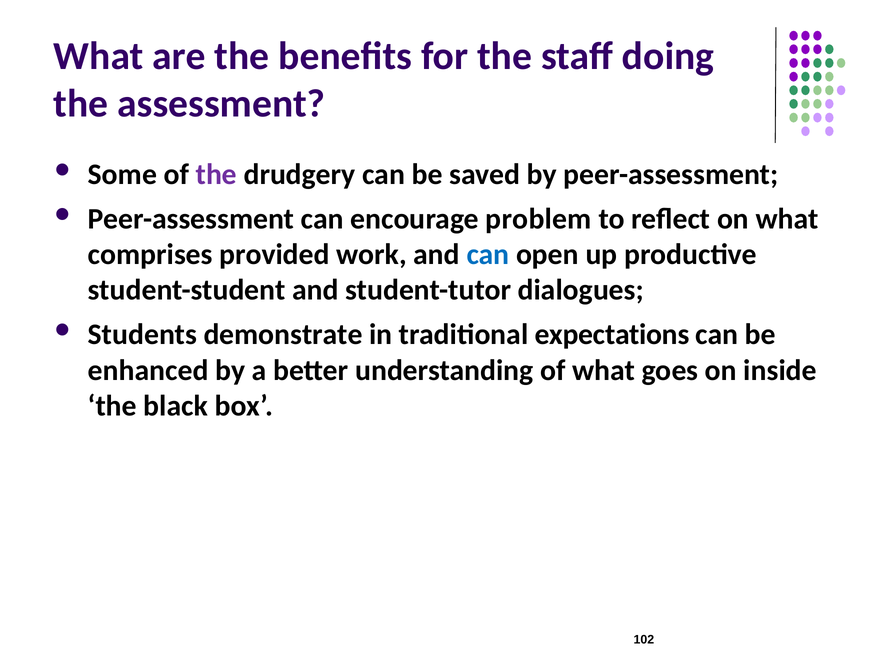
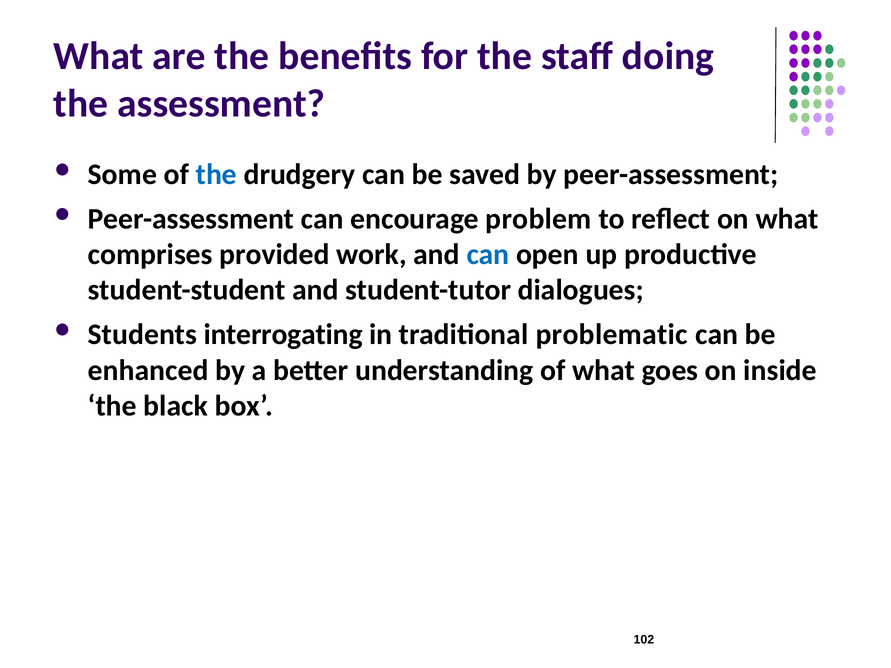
the colour: purple -> blue (216, 174)
demonstrate: demonstrate -> interrogating (283, 335)
expectations: expectations -> problematic (612, 335)
